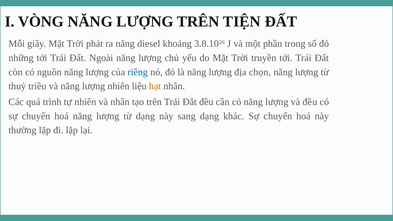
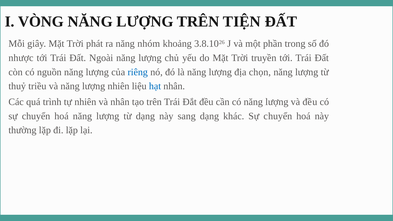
diesel: diesel -> nhóm (149, 44)
những: những -> nhược (21, 58)
hạt colour: orange -> blue (155, 86)
